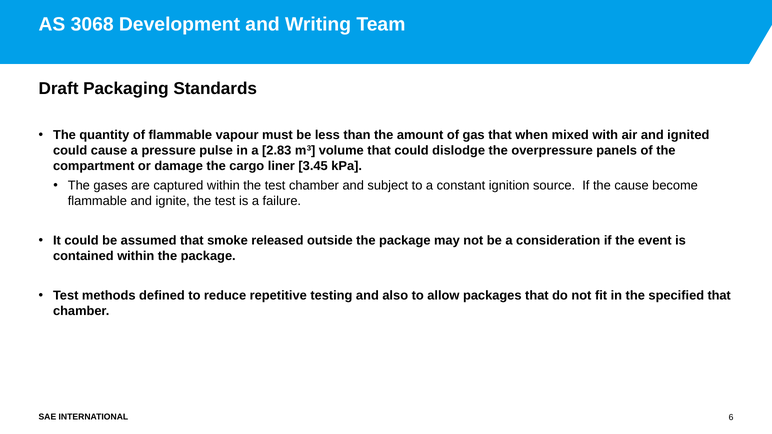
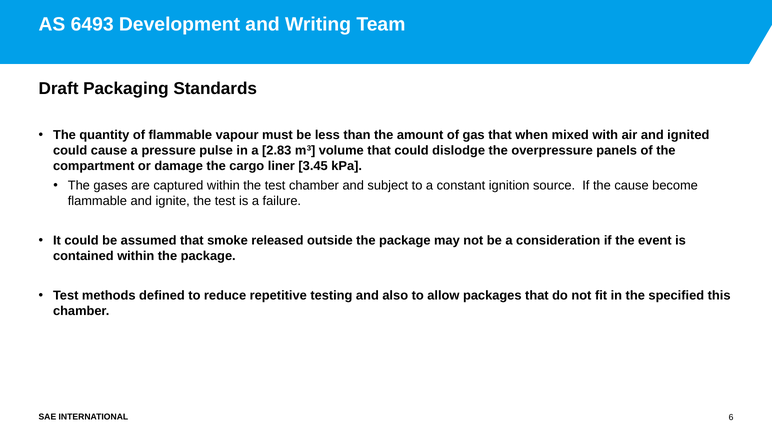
3068: 3068 -> 6493 (92, 25)
specified that: that -> this (719, 296)
